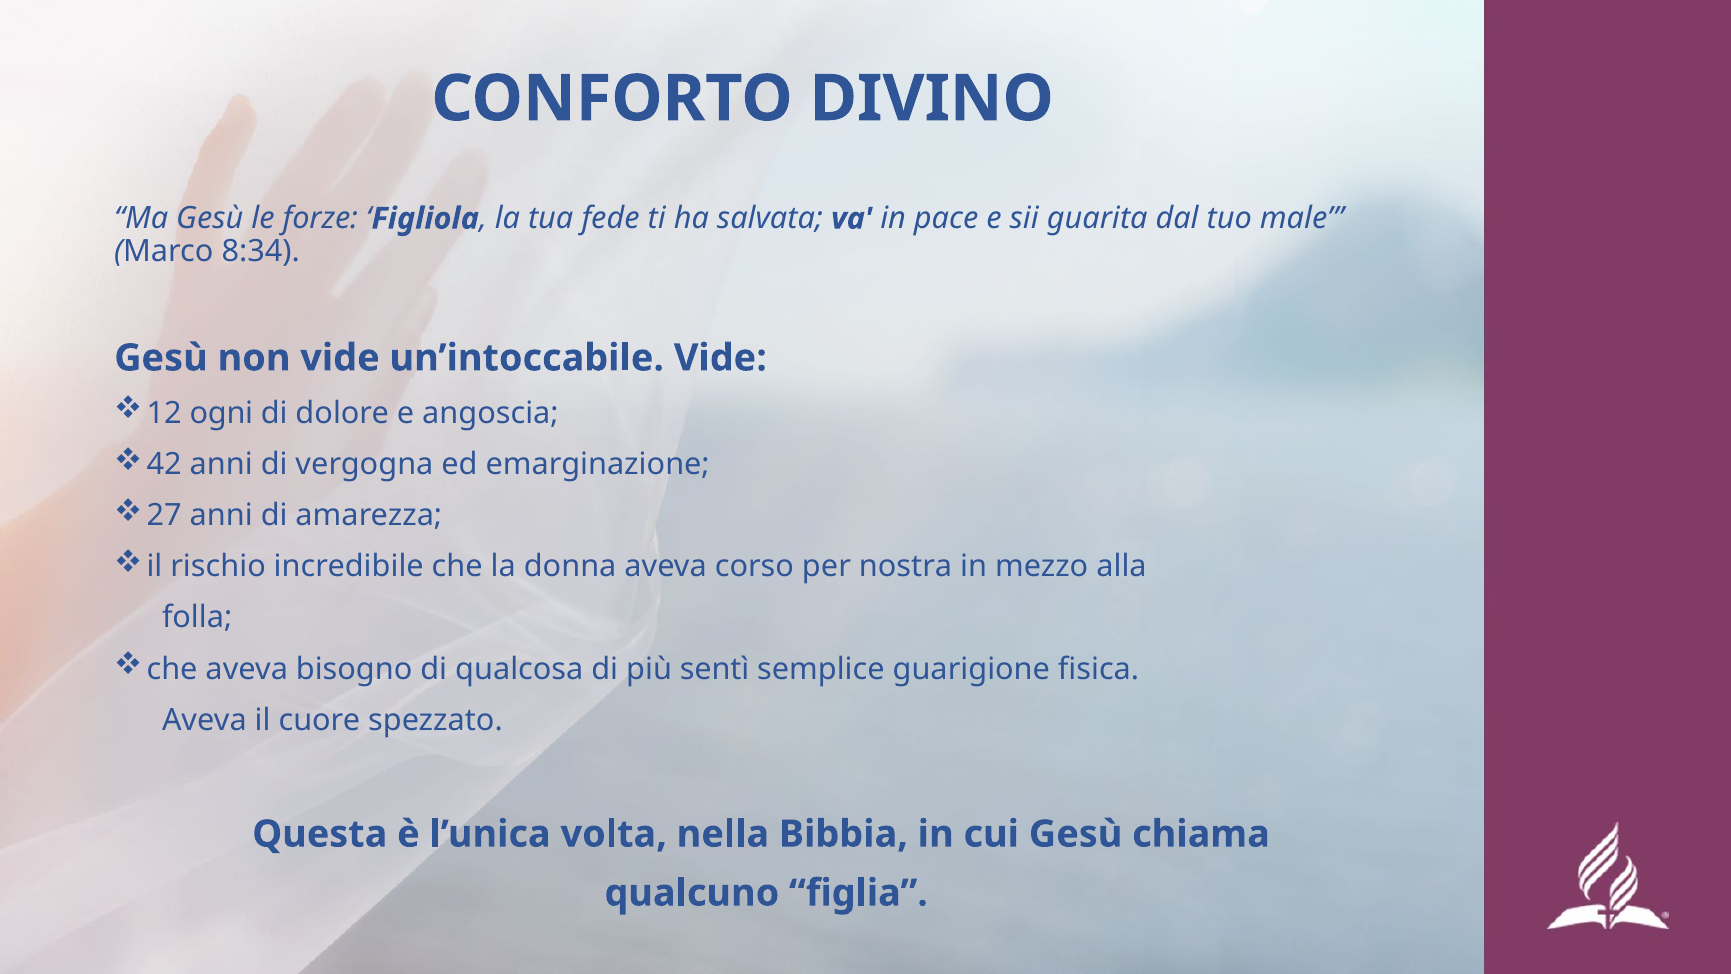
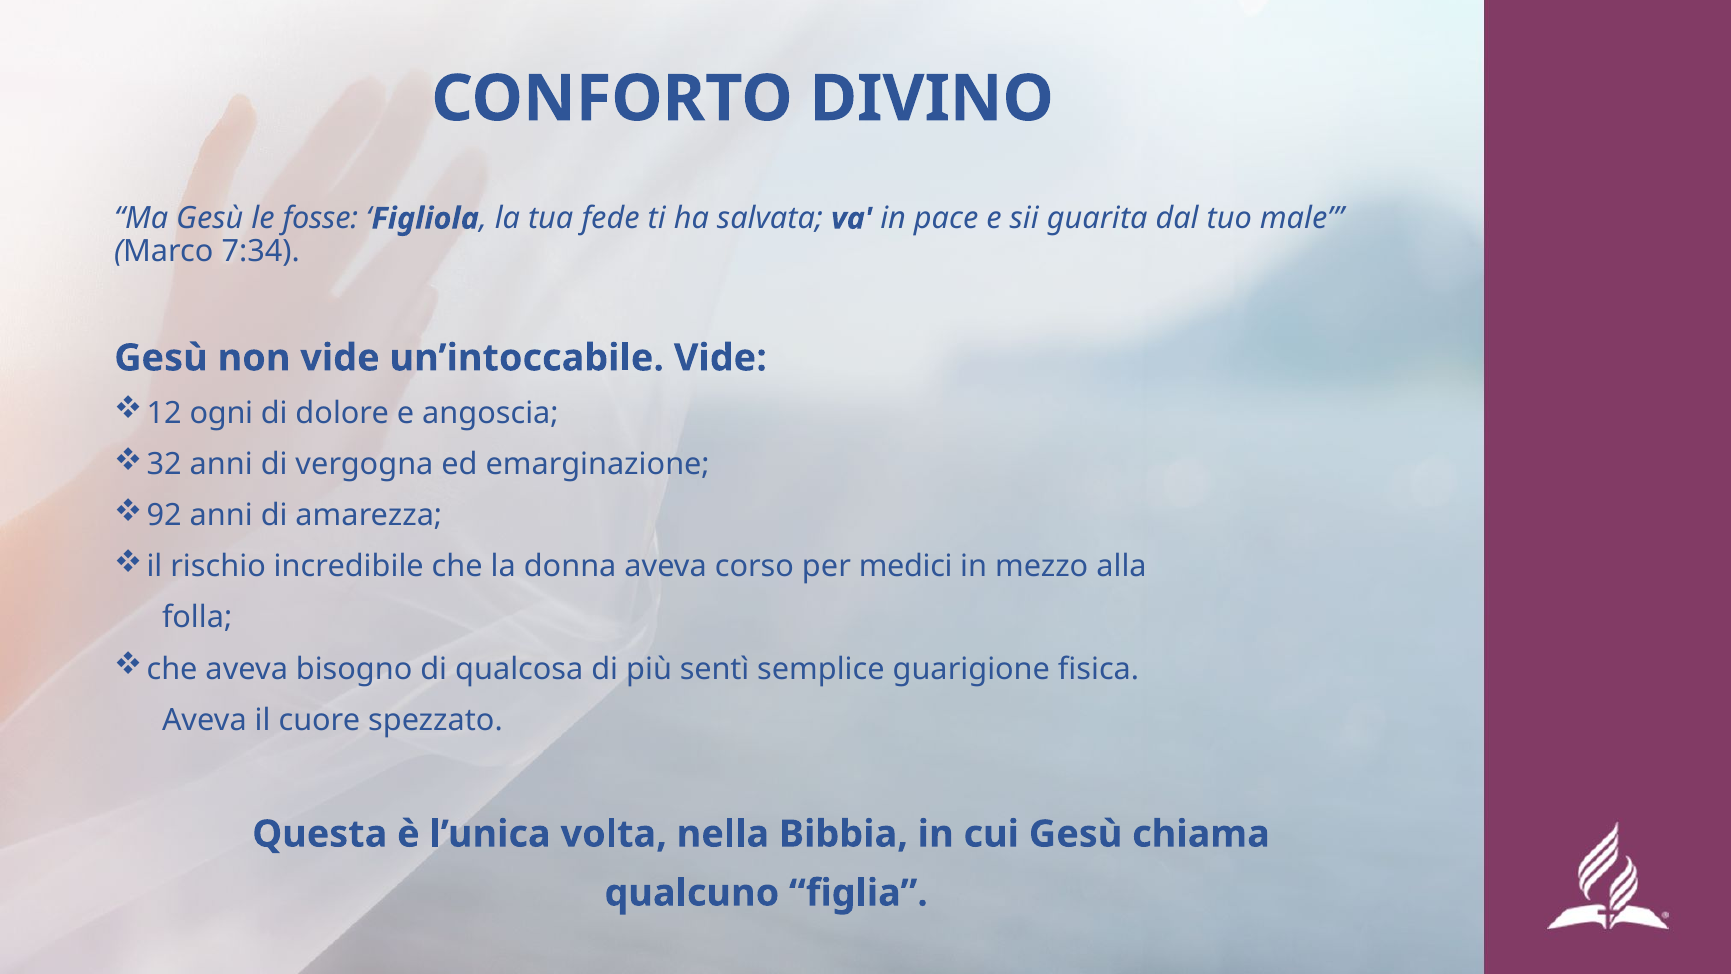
forze: forze -> fosse (320, 219)
8:34: 8:34 -> 7:34 (261, 252)
42: 42 -> 32 (164, 464)
27: 27 -> 92 (164, 515)
nostra: nostra -> medici (906, 566)
